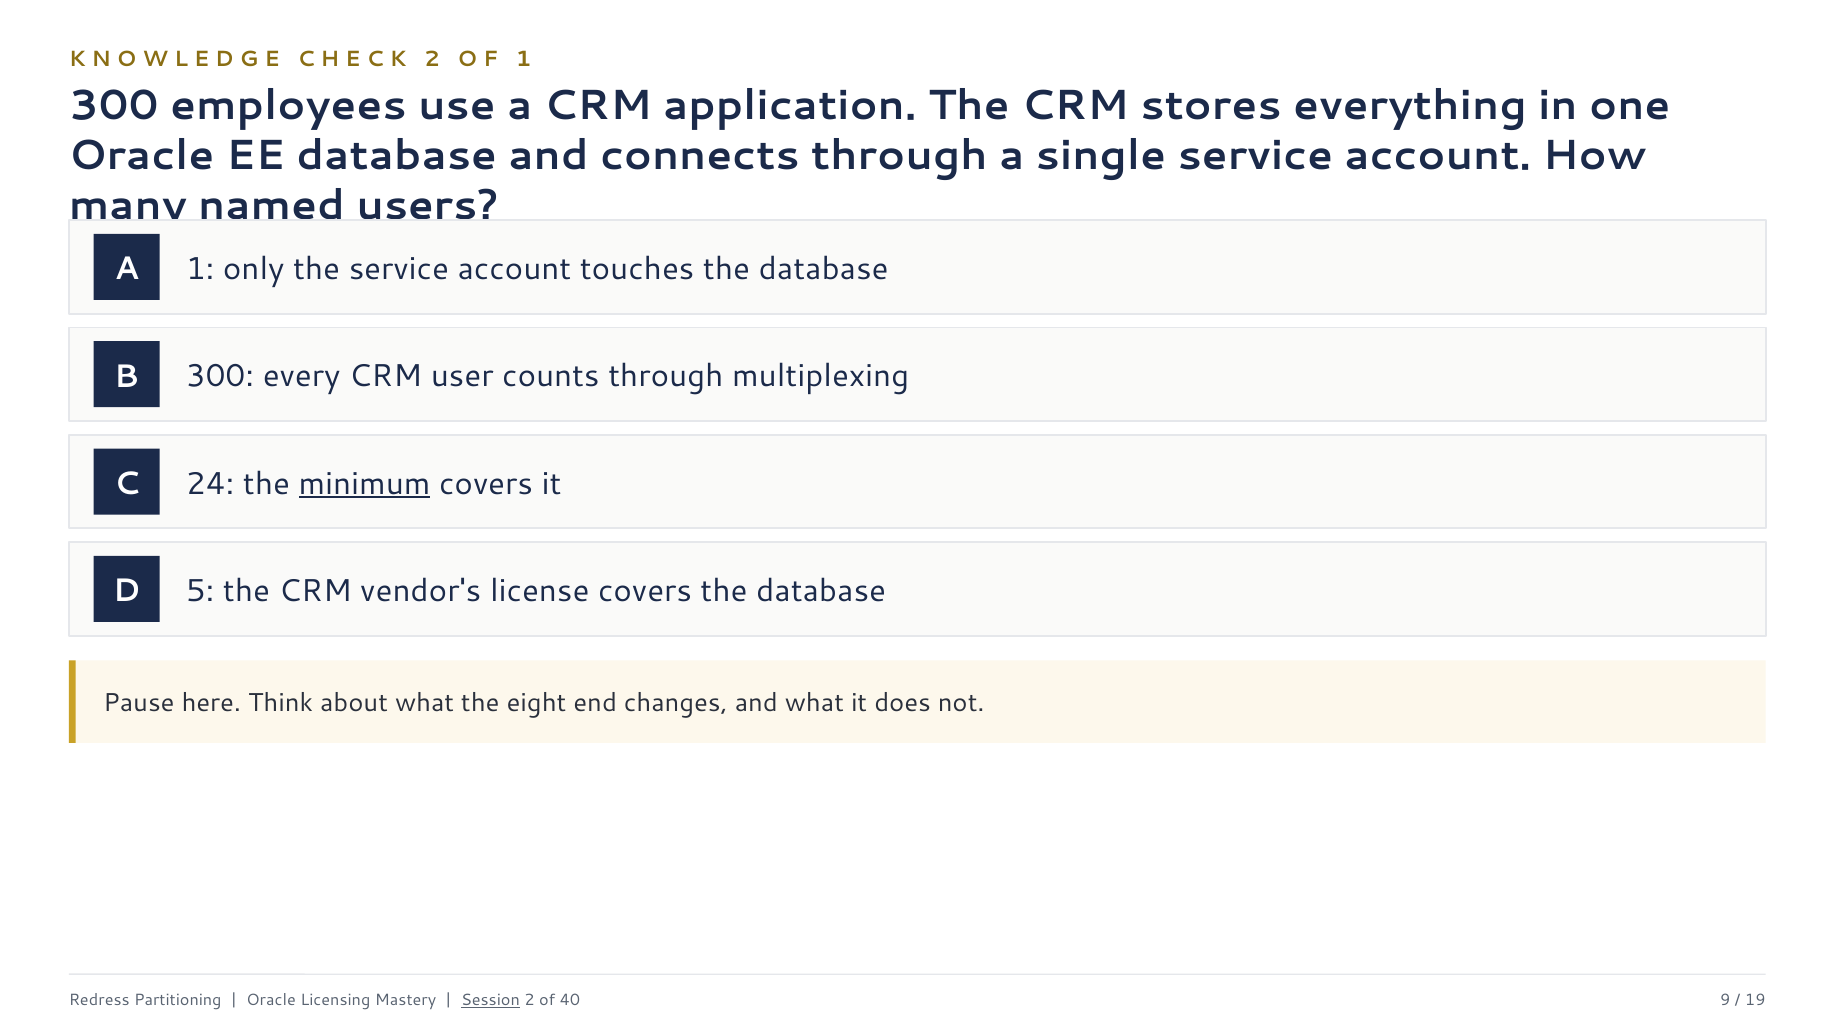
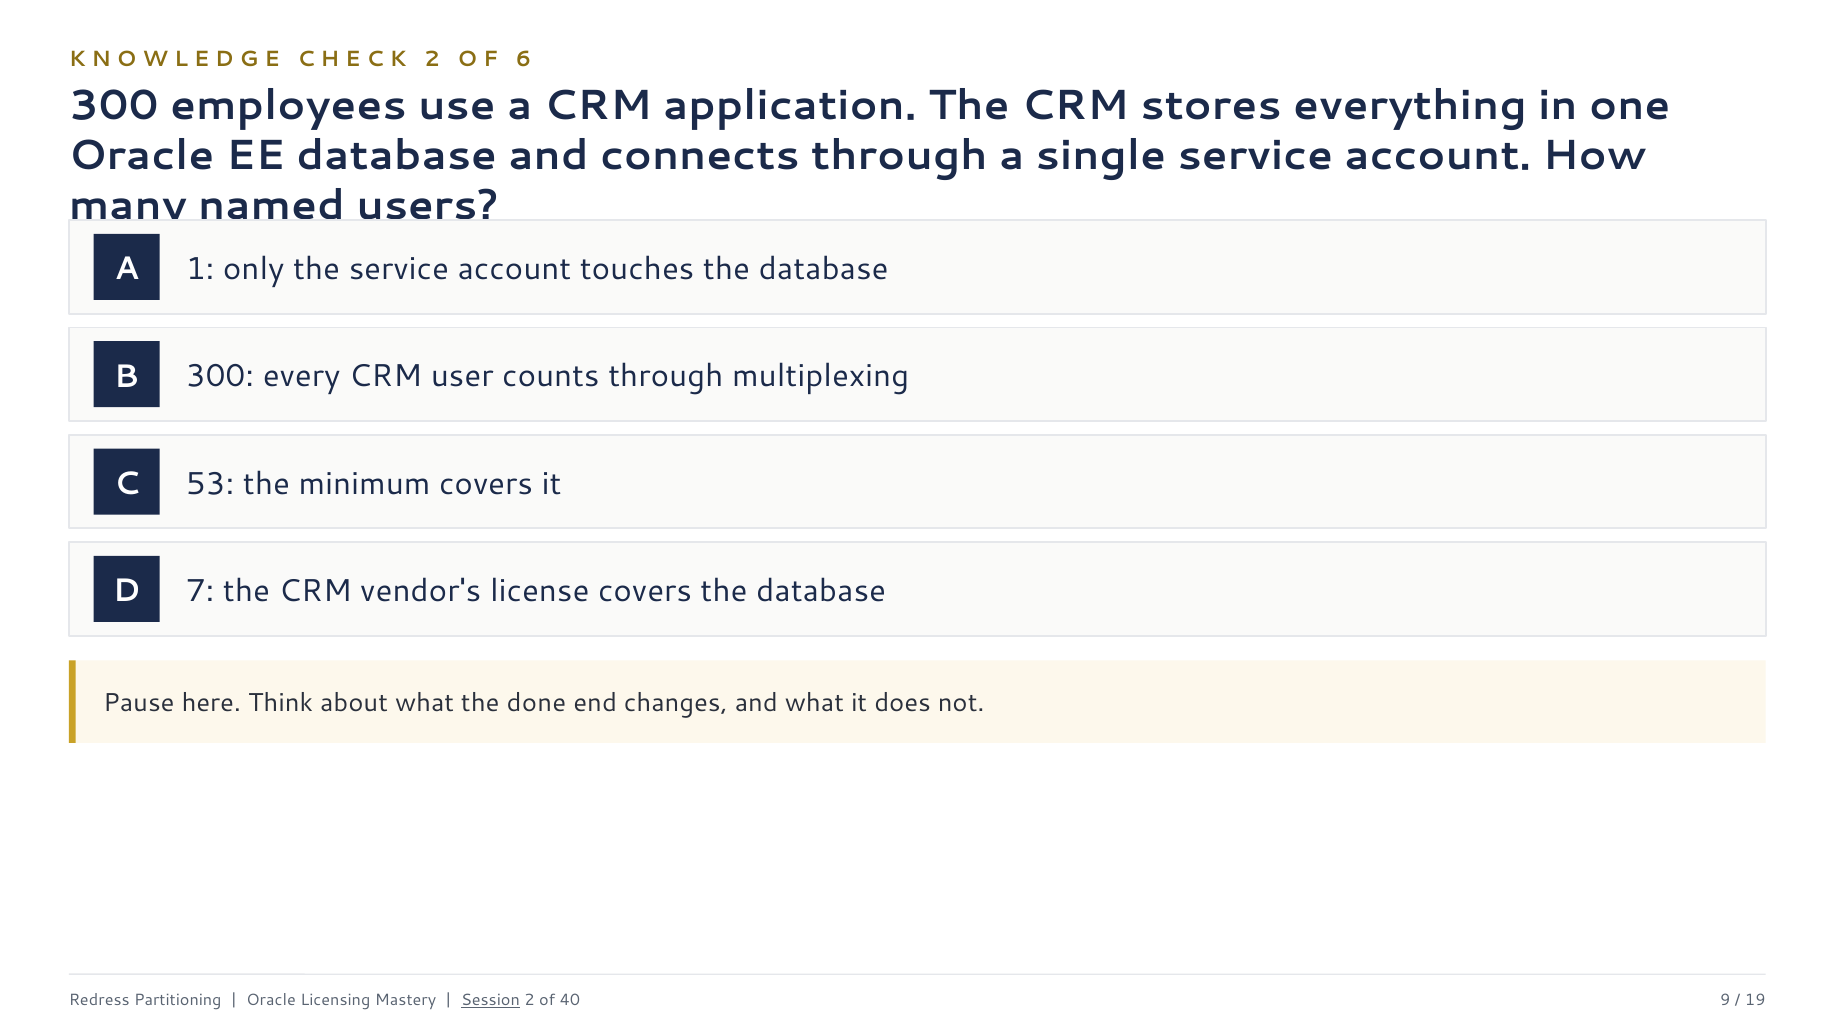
1: 1 -> 6 (523, 59)
24: 24 -> 53 (210, 484)
minimum underline: present -> none (365, 484)
5: 5 -> 7 (200, 591)
eight: eight -> done (536, 704)
